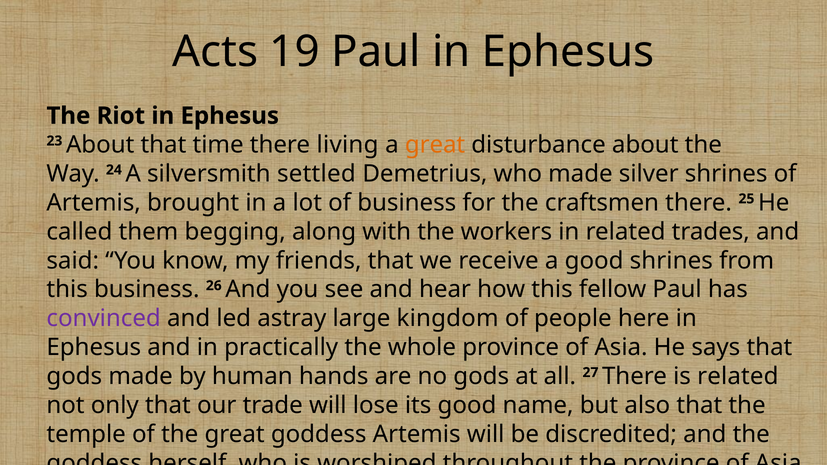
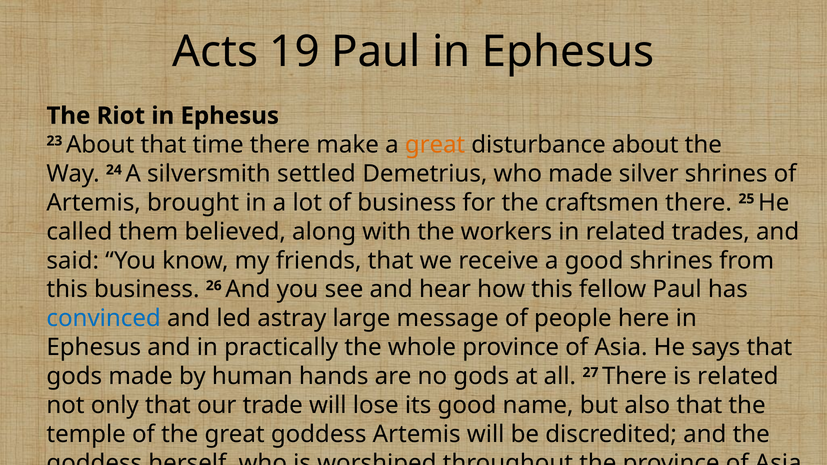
there living: living -> make (348, 145)
them begging: begging -> believed (235, 232)
convinced colour: purple -> blue (104, 319)
large kingdom: kingdom -> message (448, 319)
